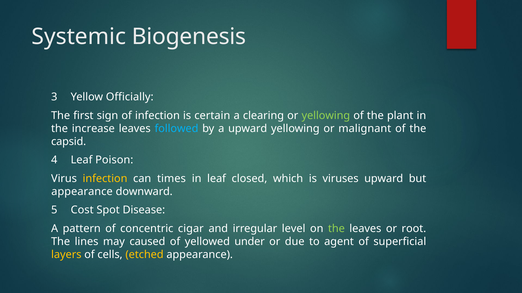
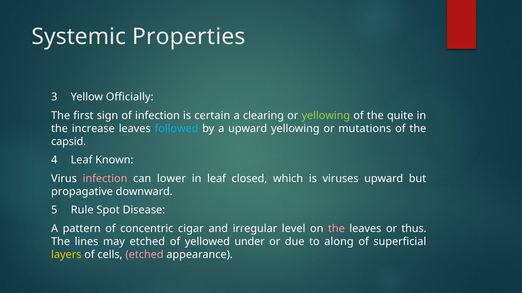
Biogenesis: Biogenesis -> Properties (189, 37)
plant: plant -> quite (400, 116)
malignant: malignant -> mutations (365, 129)
Poison: Poison -> Known (114, 160)
infection colour: yellow -> pink (105, 179)
times: times -> lower (171, 179)
appearance: appearance -> propagative (82, 192)
Cost: Cost -> Rule (82, 210)
the colour: light green -> pink (336, 229)
root: root -> thus (414, 229)
may caused: caused -> etched (147, 242)
agent: agent -> along (339, 242)
etched colour: yellow -> pink (145, 255)
